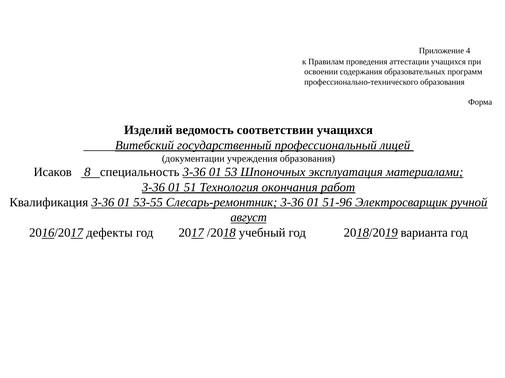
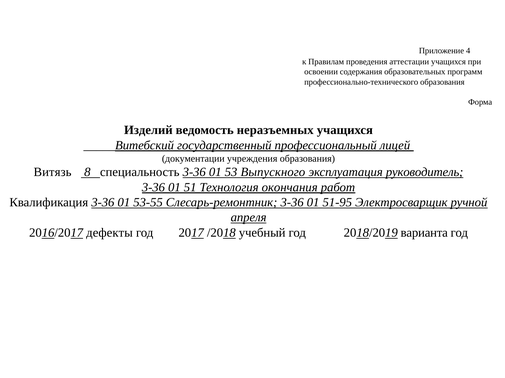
соответствии: соответствии -> неразъемных (275, 130)
Исаков: Исаков -> Витязь (53, 172)
Шпоночных: Шпоночных -> Выпускного (273, 172)
материалами: материалами -> руководитель (425, 172)
51-96: 51-96 -> 51-95 (337, 203)
август: август -> апреля (249, 218)
